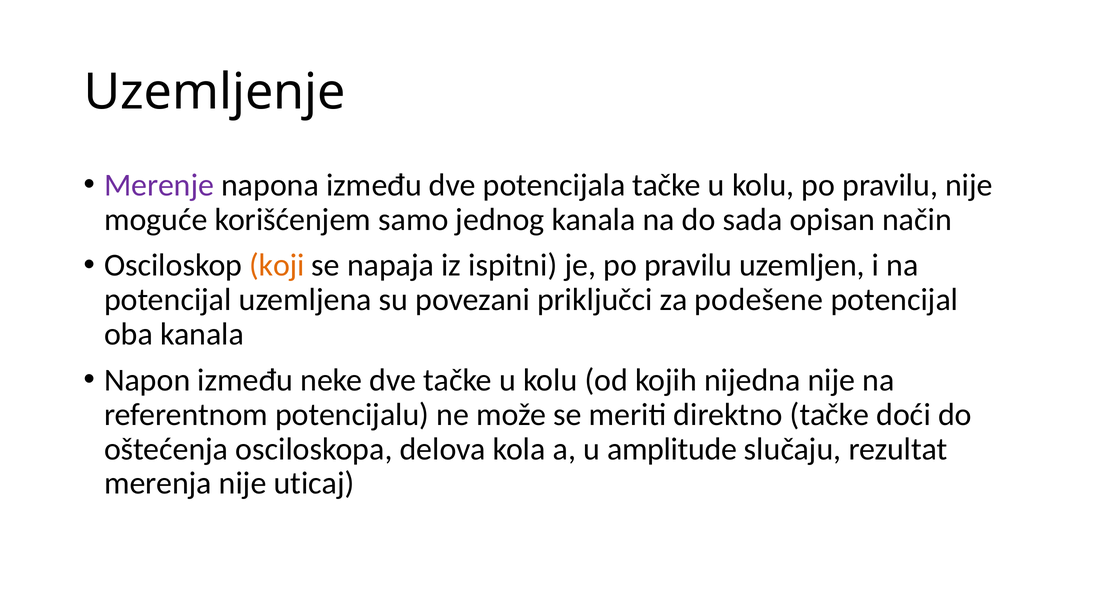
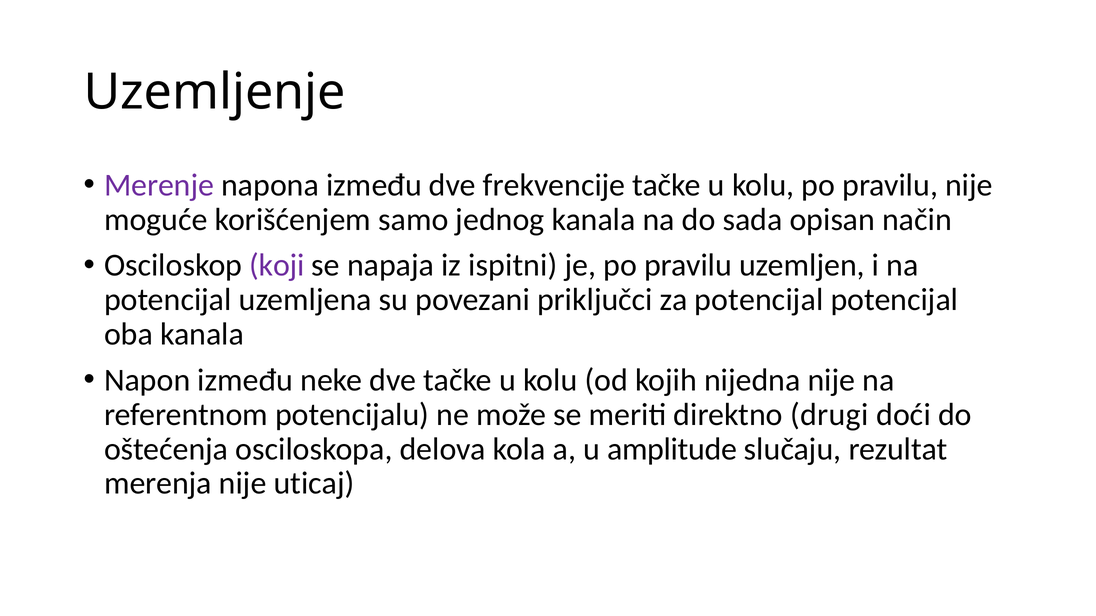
potencijala: potencijala -> frekvencije (554, 185)
koji colour: orange -> purple (277, 266)
za podešene: podešene -> potencijal (759, 300)
direktno tačke: tačke -> drugi (829, 415)
